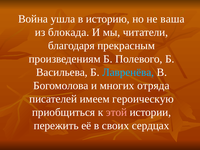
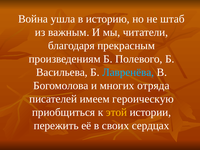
ваша: ваша -> штаб (172, 19)
блокада: блокада -> важным (69, 32)
этой colour: pink -> yellow (116, 112)
